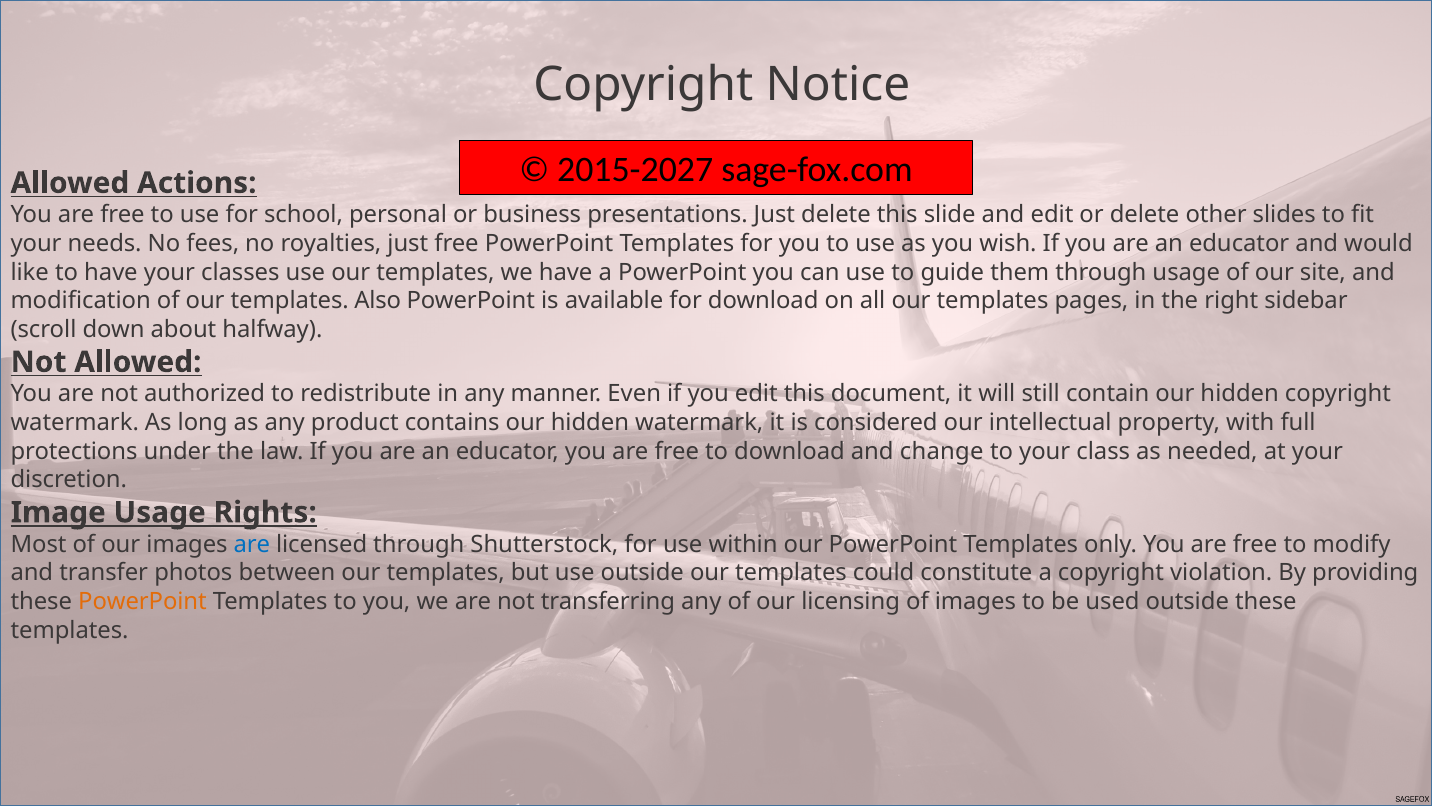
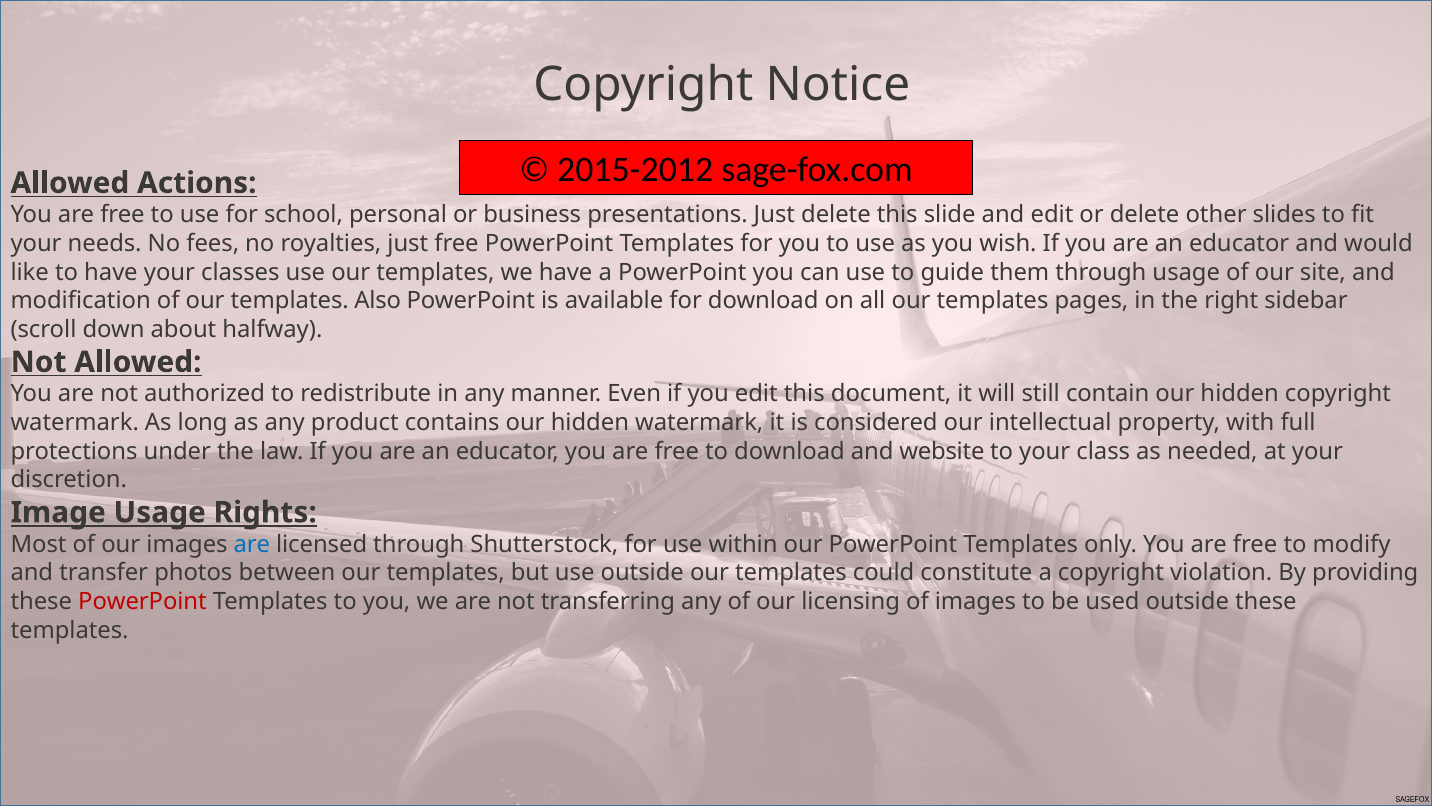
2015-2027: 2015-2027 -> 2015-2012 (635, 170)
change: change -> website (942, 451)
PowerPoint colour: orange -> red (142, 601)
